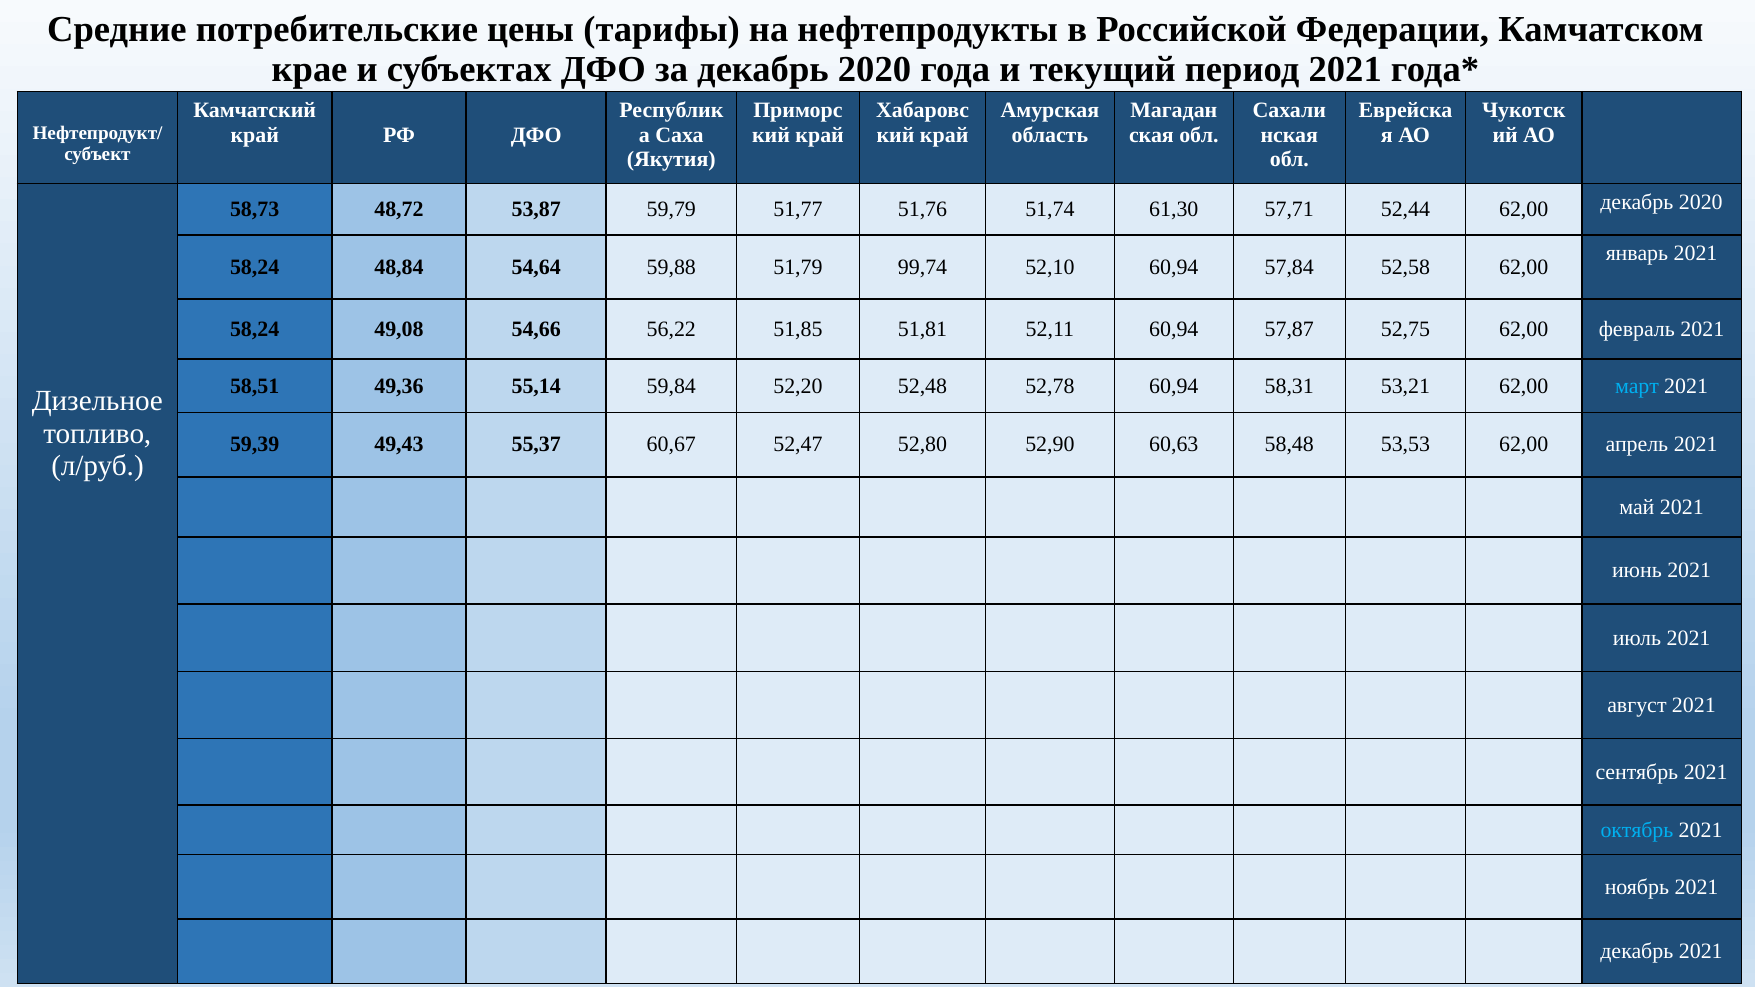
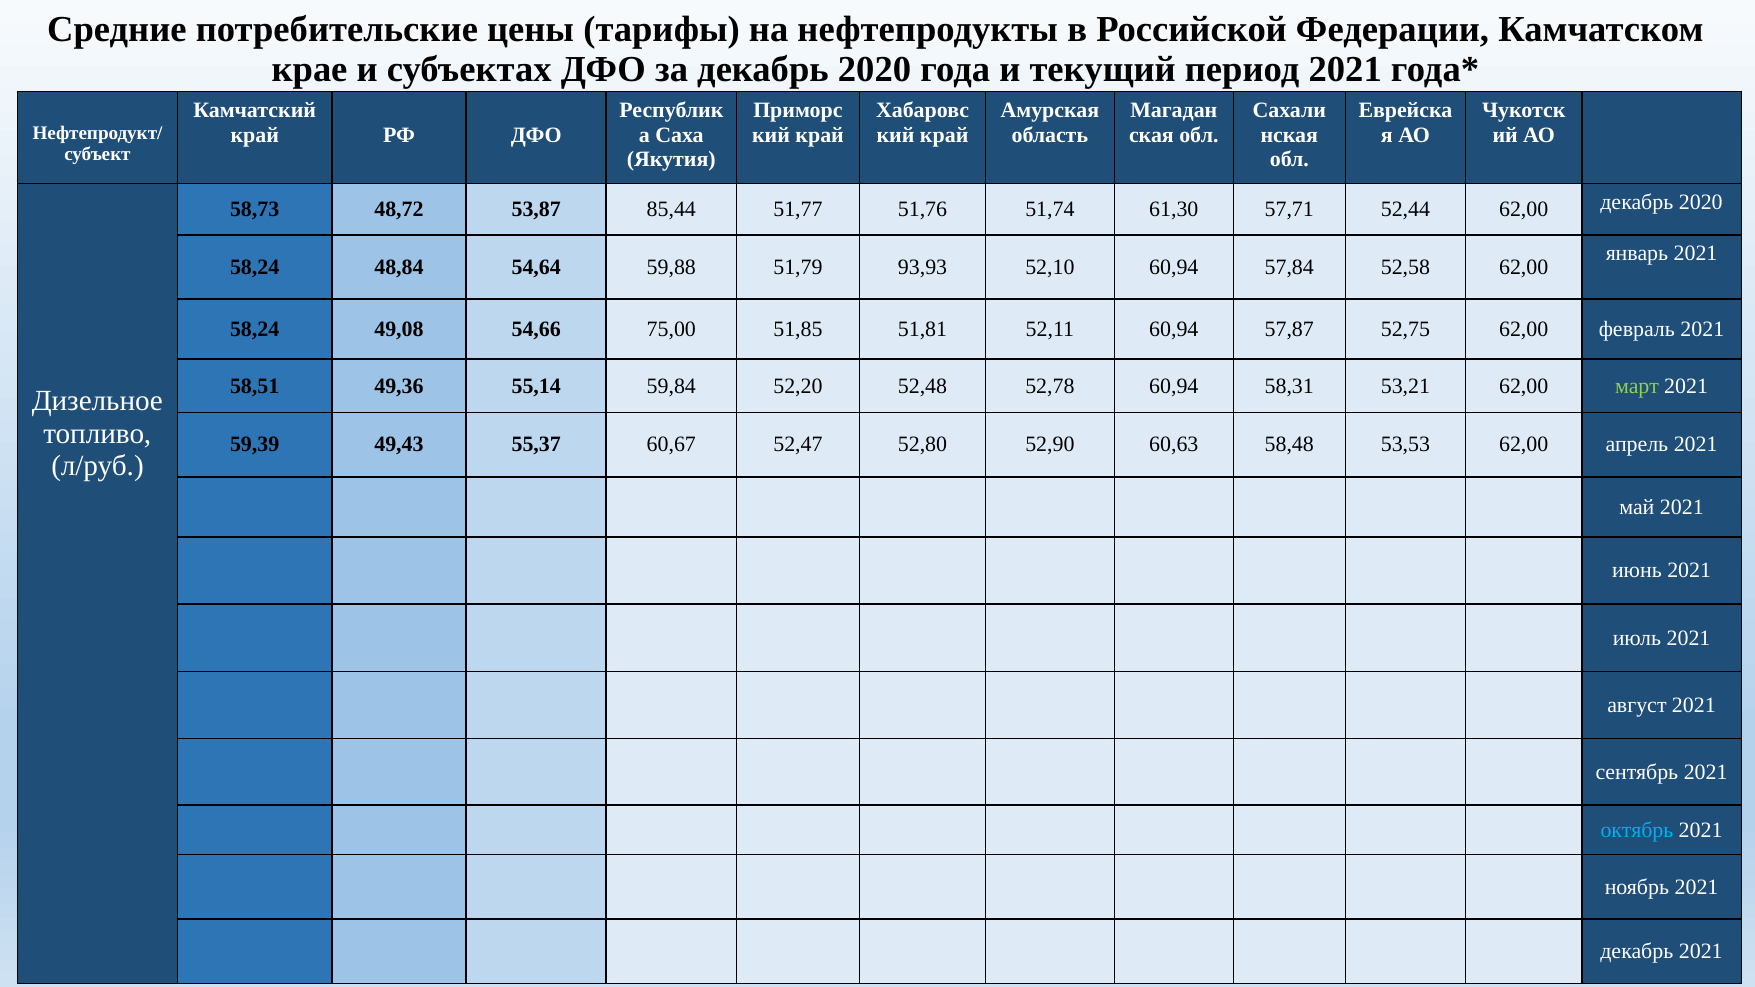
59,79: 59,79 -> 85,44 (671, 209)
99,74: 99,74 -> 93,93 (923, 267)
56,22: 56,22 -> 75,00 (671, 329)
март colour: light blue -> light green (1637, 386)
